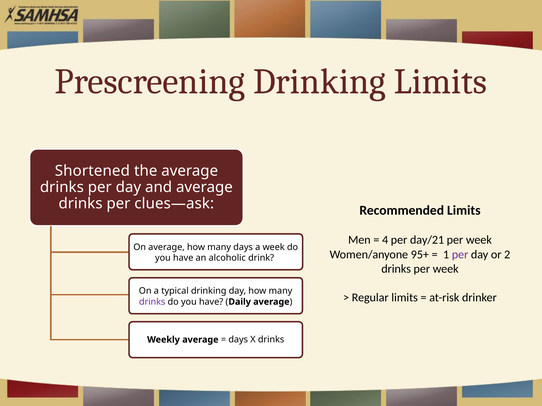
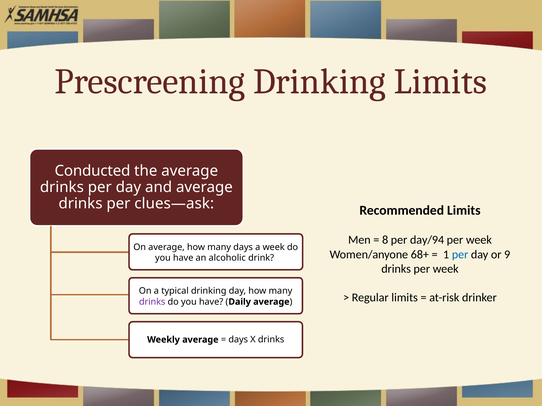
Shortened: Shortened -> Conducted (92, 171)
4: 4 -> 8 (385, 240)
day/21: day/21 -> day/94 (427, 240)
95+: 95+ -> 68+ (420, 255)
per colour: purple -> blue (460, 255)
2: 2 -> 9 (507, 255)
